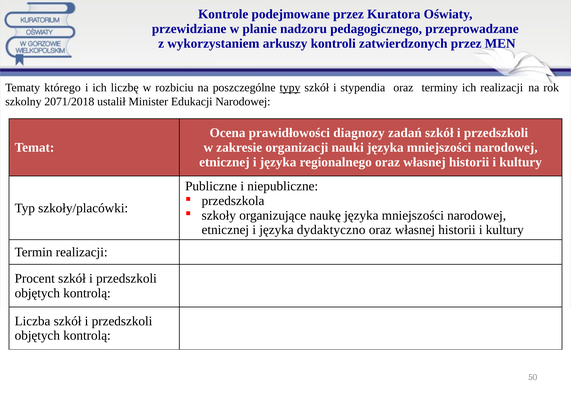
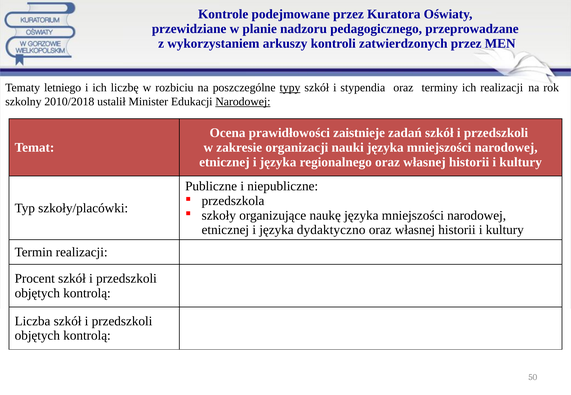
którego: którego -> letniego (63, 88)
2071/2018: 2071/2018 -> 2010/2018 (69, 102)
Narodowej underline: none -> present (243, 102)
diagnozy: diagnozy -> zaistnieje (359, 133)
